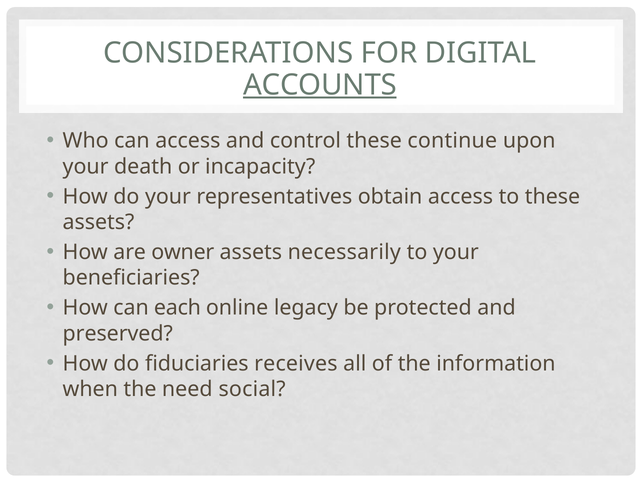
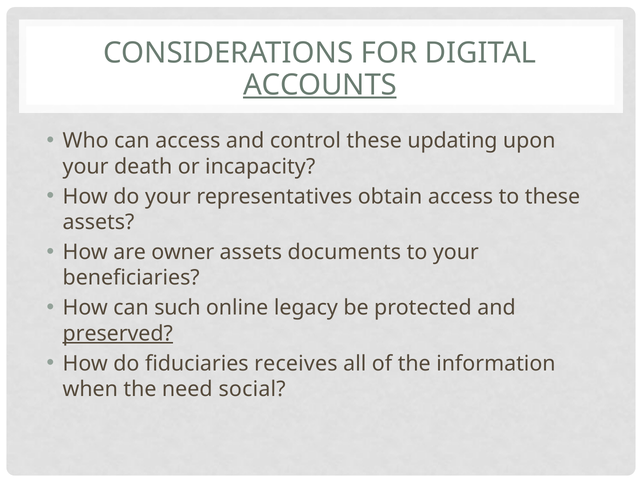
continue: continue -> updating (452, 141)
necessarily: necessarily -> documents (344, 252)
each: each -> such (177, 307)
preserved underline: none -> present (118, 333)
